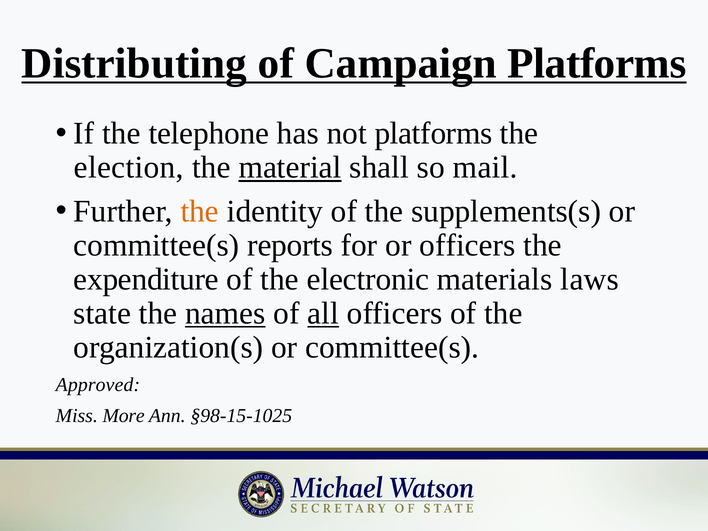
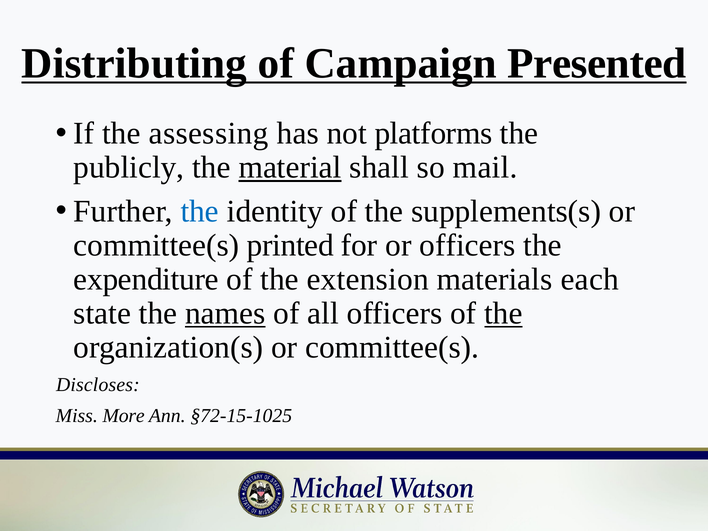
Campaign Platforms: Platforms -> Presented (597, 64)
telephone: telephone -> assessing (209, 133)
election: election -> publicly (129, 167)
the colour: orange -> blue (200, 211)
reports: reports -> printed (290, 245)
electronic: electronic -> extension (368, 279)
laws: laws -> each (590, 279)
all underline: present -> none (323, 313)
the underline: none -> present (503, 313)
Approved: Approved -> Discloses (98, 385)
§98-15-1025: §98-15-1025 -> §72-15-1025 (241, 416)
